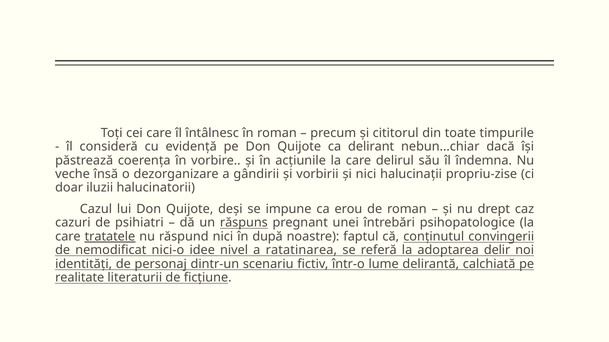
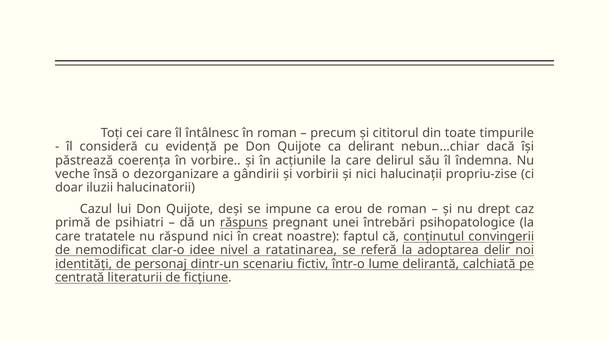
cazuri: cazuri -> primă (73, 223)
tratatele underline: present -> none (110, 237)
după: după -> creat (268, 237)
nici-o: nici-o -> clar-o (168, 251)
realitate: realitate -> centrată (80, 278)
